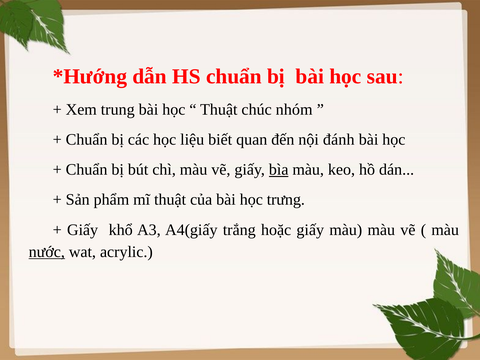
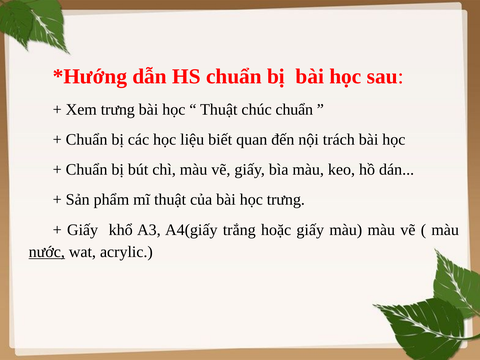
Xem trung: trung -> trưng (118, 109)
chúc nhóm: nhóm -> chuẩn (294, 109)
đánh: đánh -> trách (339, 139)
bìa underline: present -> none (279, 170)
